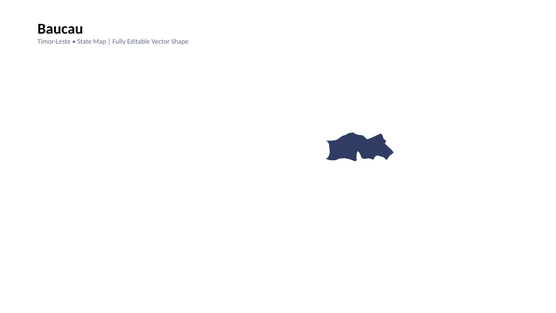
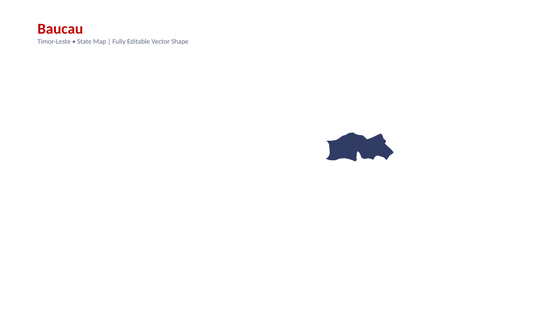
Baucau colour: black -> red (60, 29)
